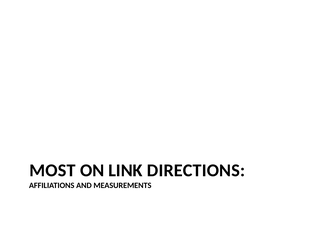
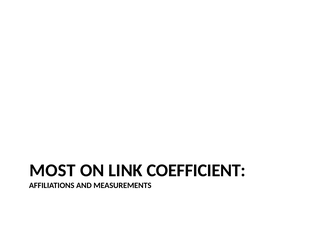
DIRECTIONS: DIRECTIONS -> COEFFICIENT (196, 171)
